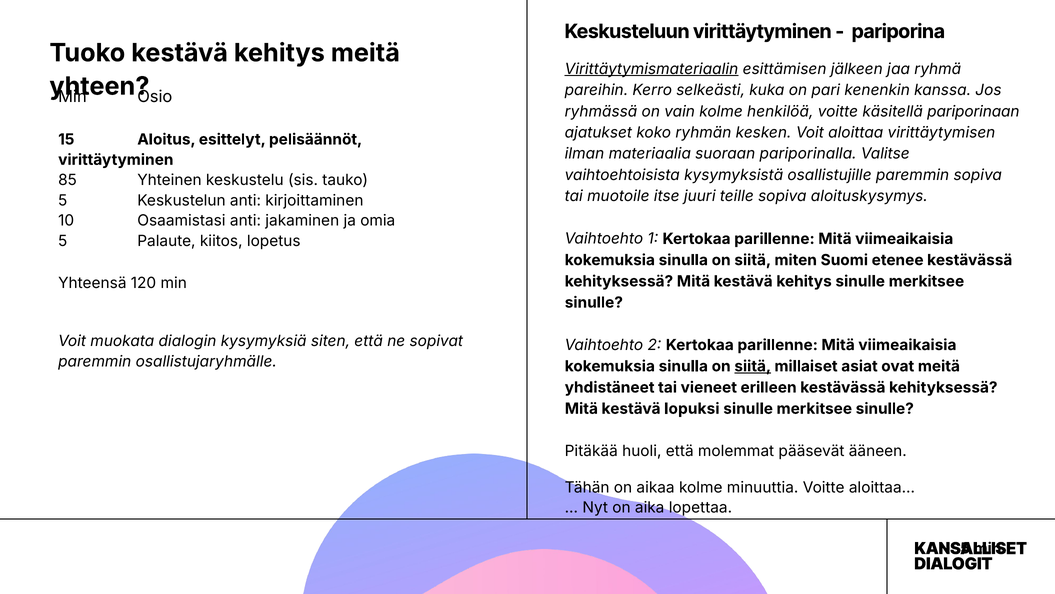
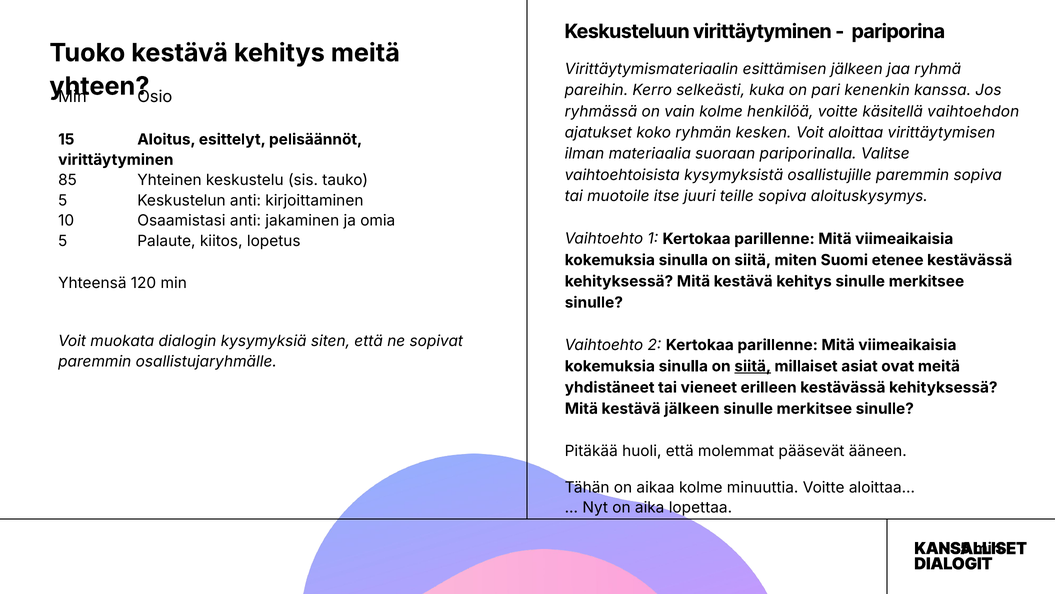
Virittäytymismateriaalin underline: present -> none (652, 69)
pariporinaan: pariporinaan -> vaihtoehdon (973, 111)
kestävä lopuksi: lopuksi -> jälkeen (692, 408)
